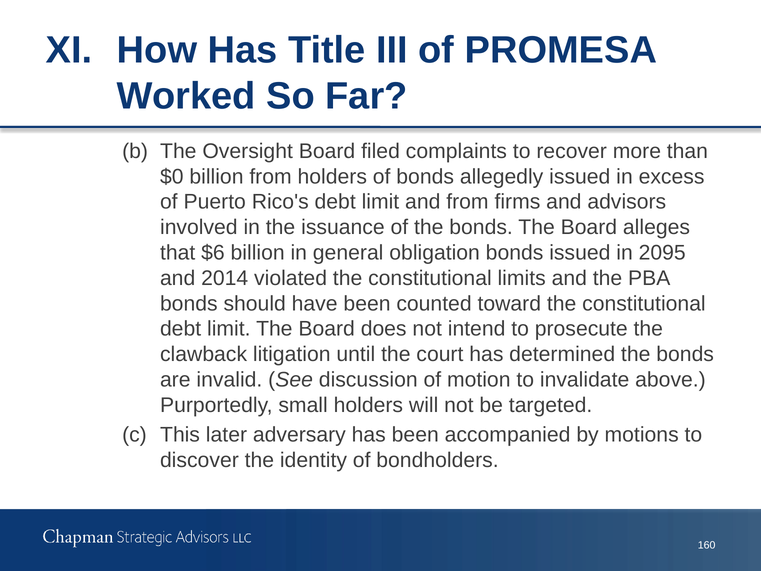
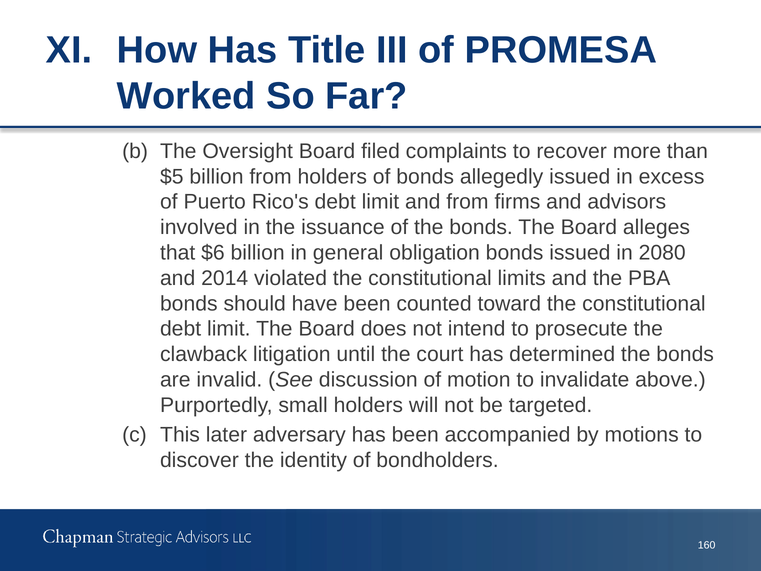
$0: $0 -> $5 (172, 177)
2095: 2095 -> 2080 (662, 253)
